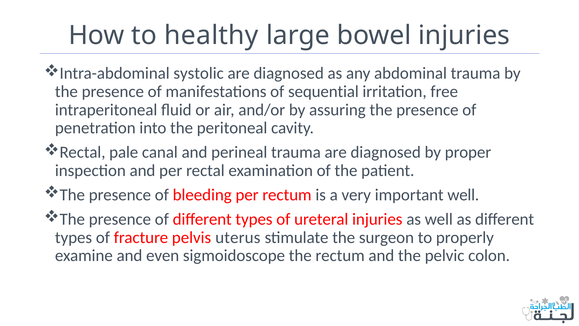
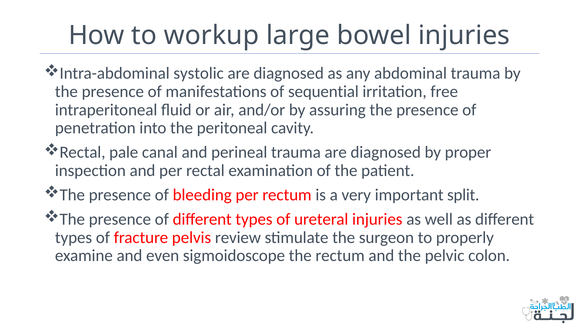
healthy: healthy -> workup (211, 35)
important well: well -> split (463, 195)
uterus: uterus -> review (238, 237)
